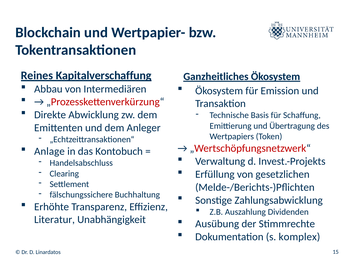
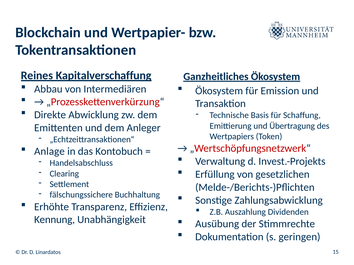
Literatur: Literatur -> Kennung (55, 220)
komplex: komplex -> geringen (299, 237)
